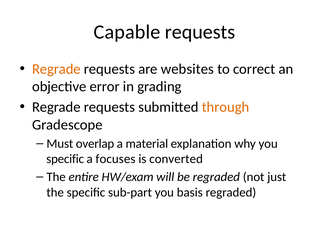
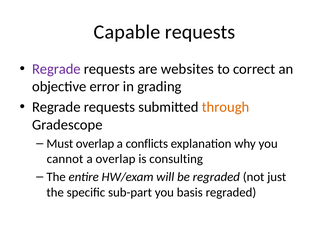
Regrade colour: orange -> purple (56, 69)
material: material -> conflicts (147, 143)
specific: specific -> cannot (65, 159)
a focuses: focuses -> overlap (115, 159)
converted: converted -> consulting (176, 159)
